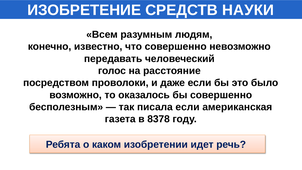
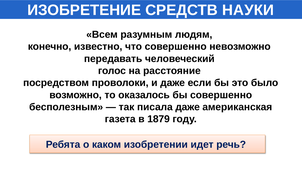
писала если: если -> даже (188, 107)
8378: 8378 -> 1879 (159, 119)
